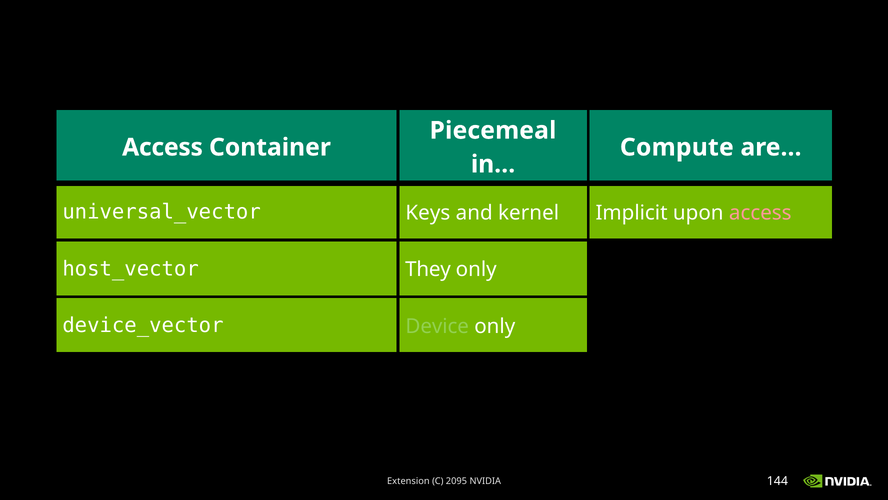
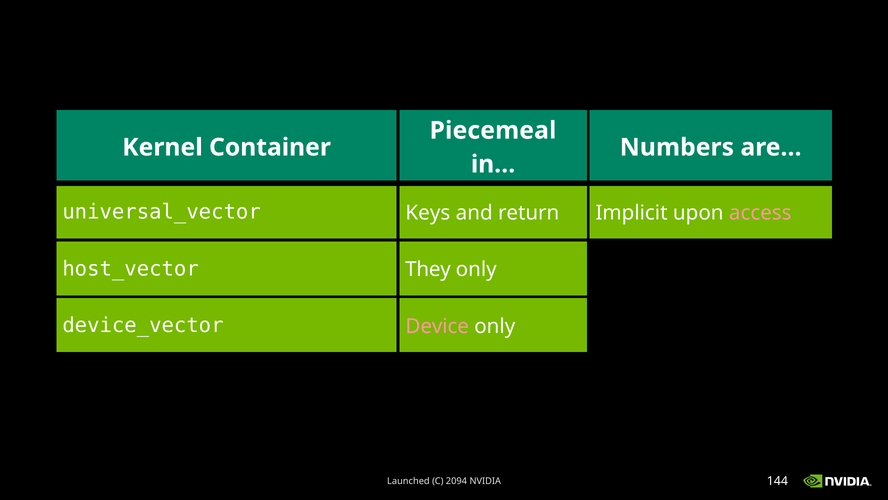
Access: Access -> Kernel (162, 147)
Compute: Compute -> Numbers (677, 147)
kernel: kernel -> return (529, 213)
Device colour: light green -> pink (437, 326)
Extension: Extension -> Launched (408, 481)
2095: 2095 -> 2094 (456, 481)
